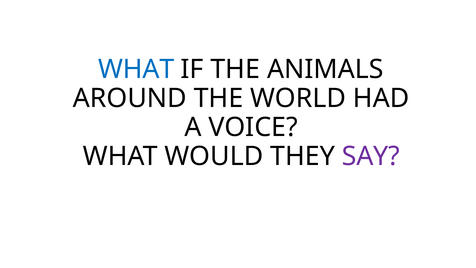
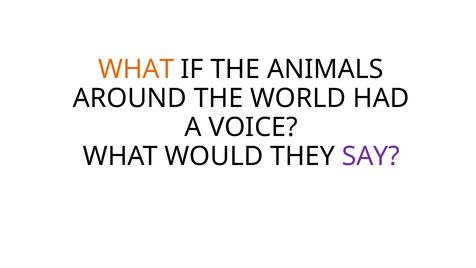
WHAT colour: blue -> orange (136, 69)
